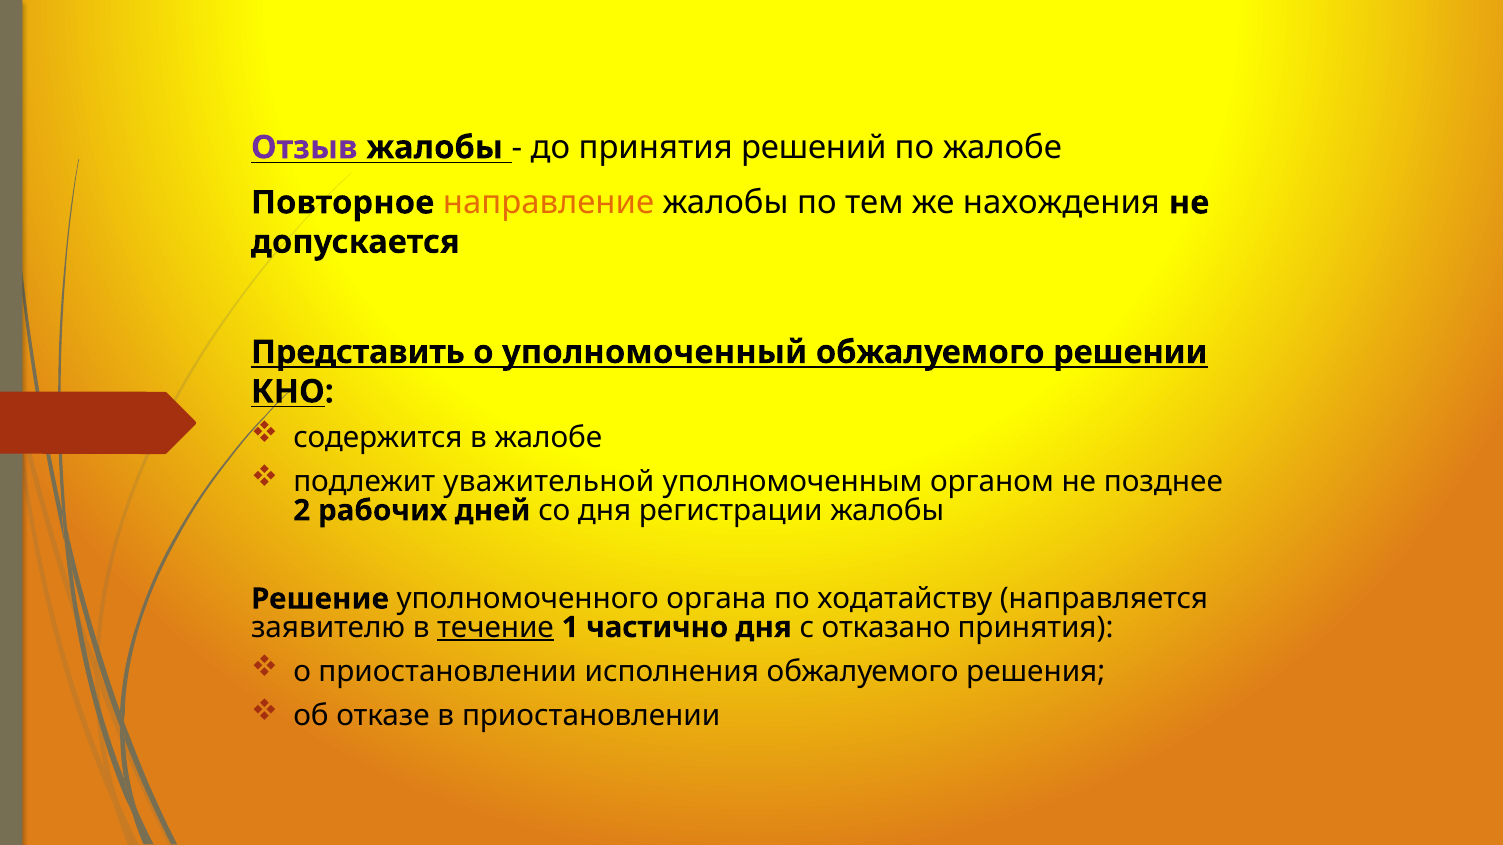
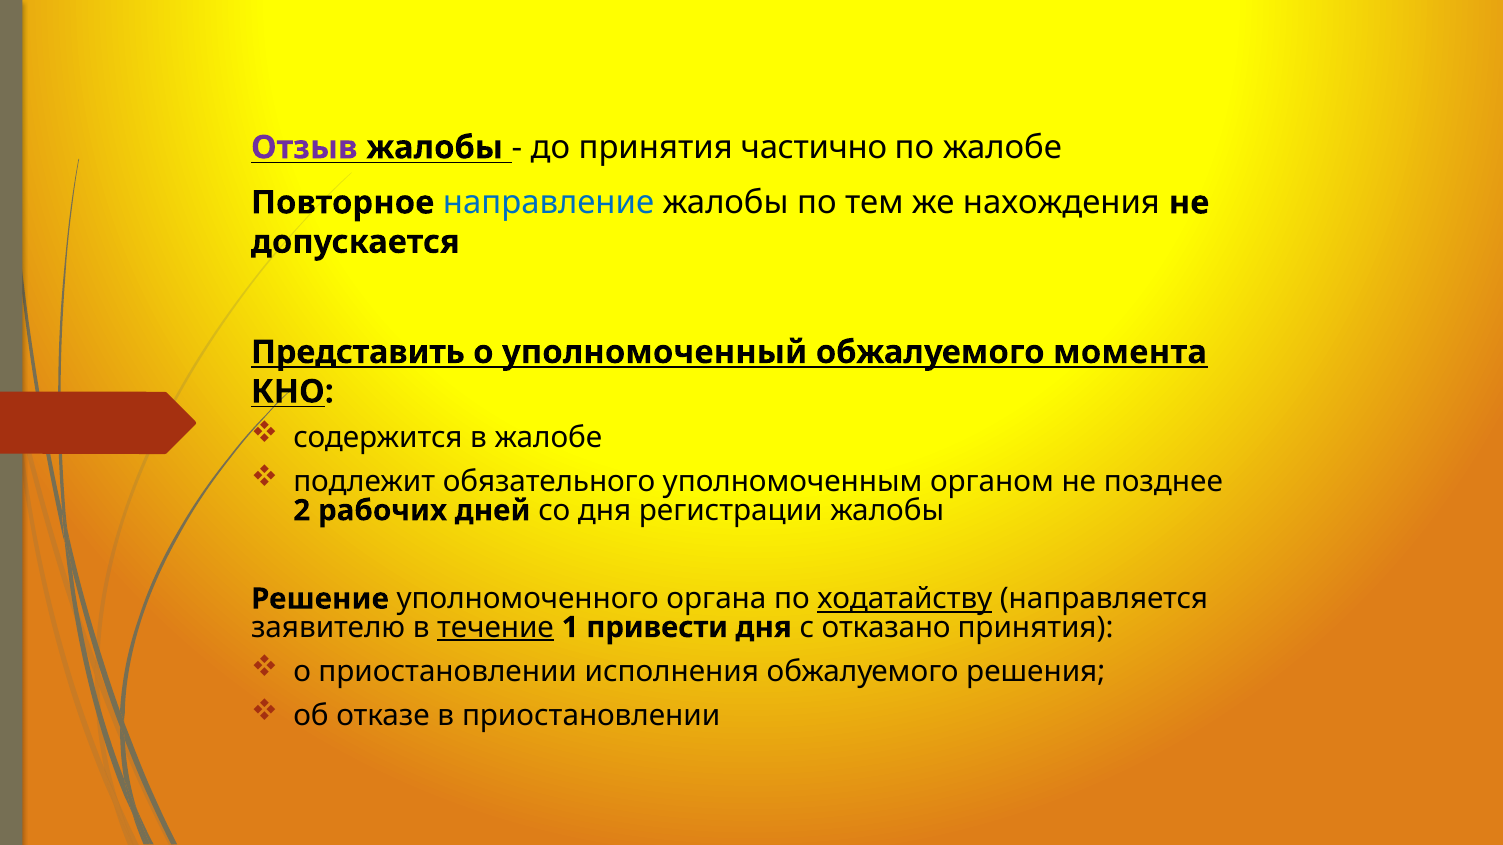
решений: решений -> частично (814, 148)
направление colour: orange -> blue (549, 203)
решении: решении -> момента (1130, 352)
уважительной: уважительной -> обязательного (549, 482)
ходатайству underline: none -> present (905, 599)
частично: частично -> привести (657, 628)
